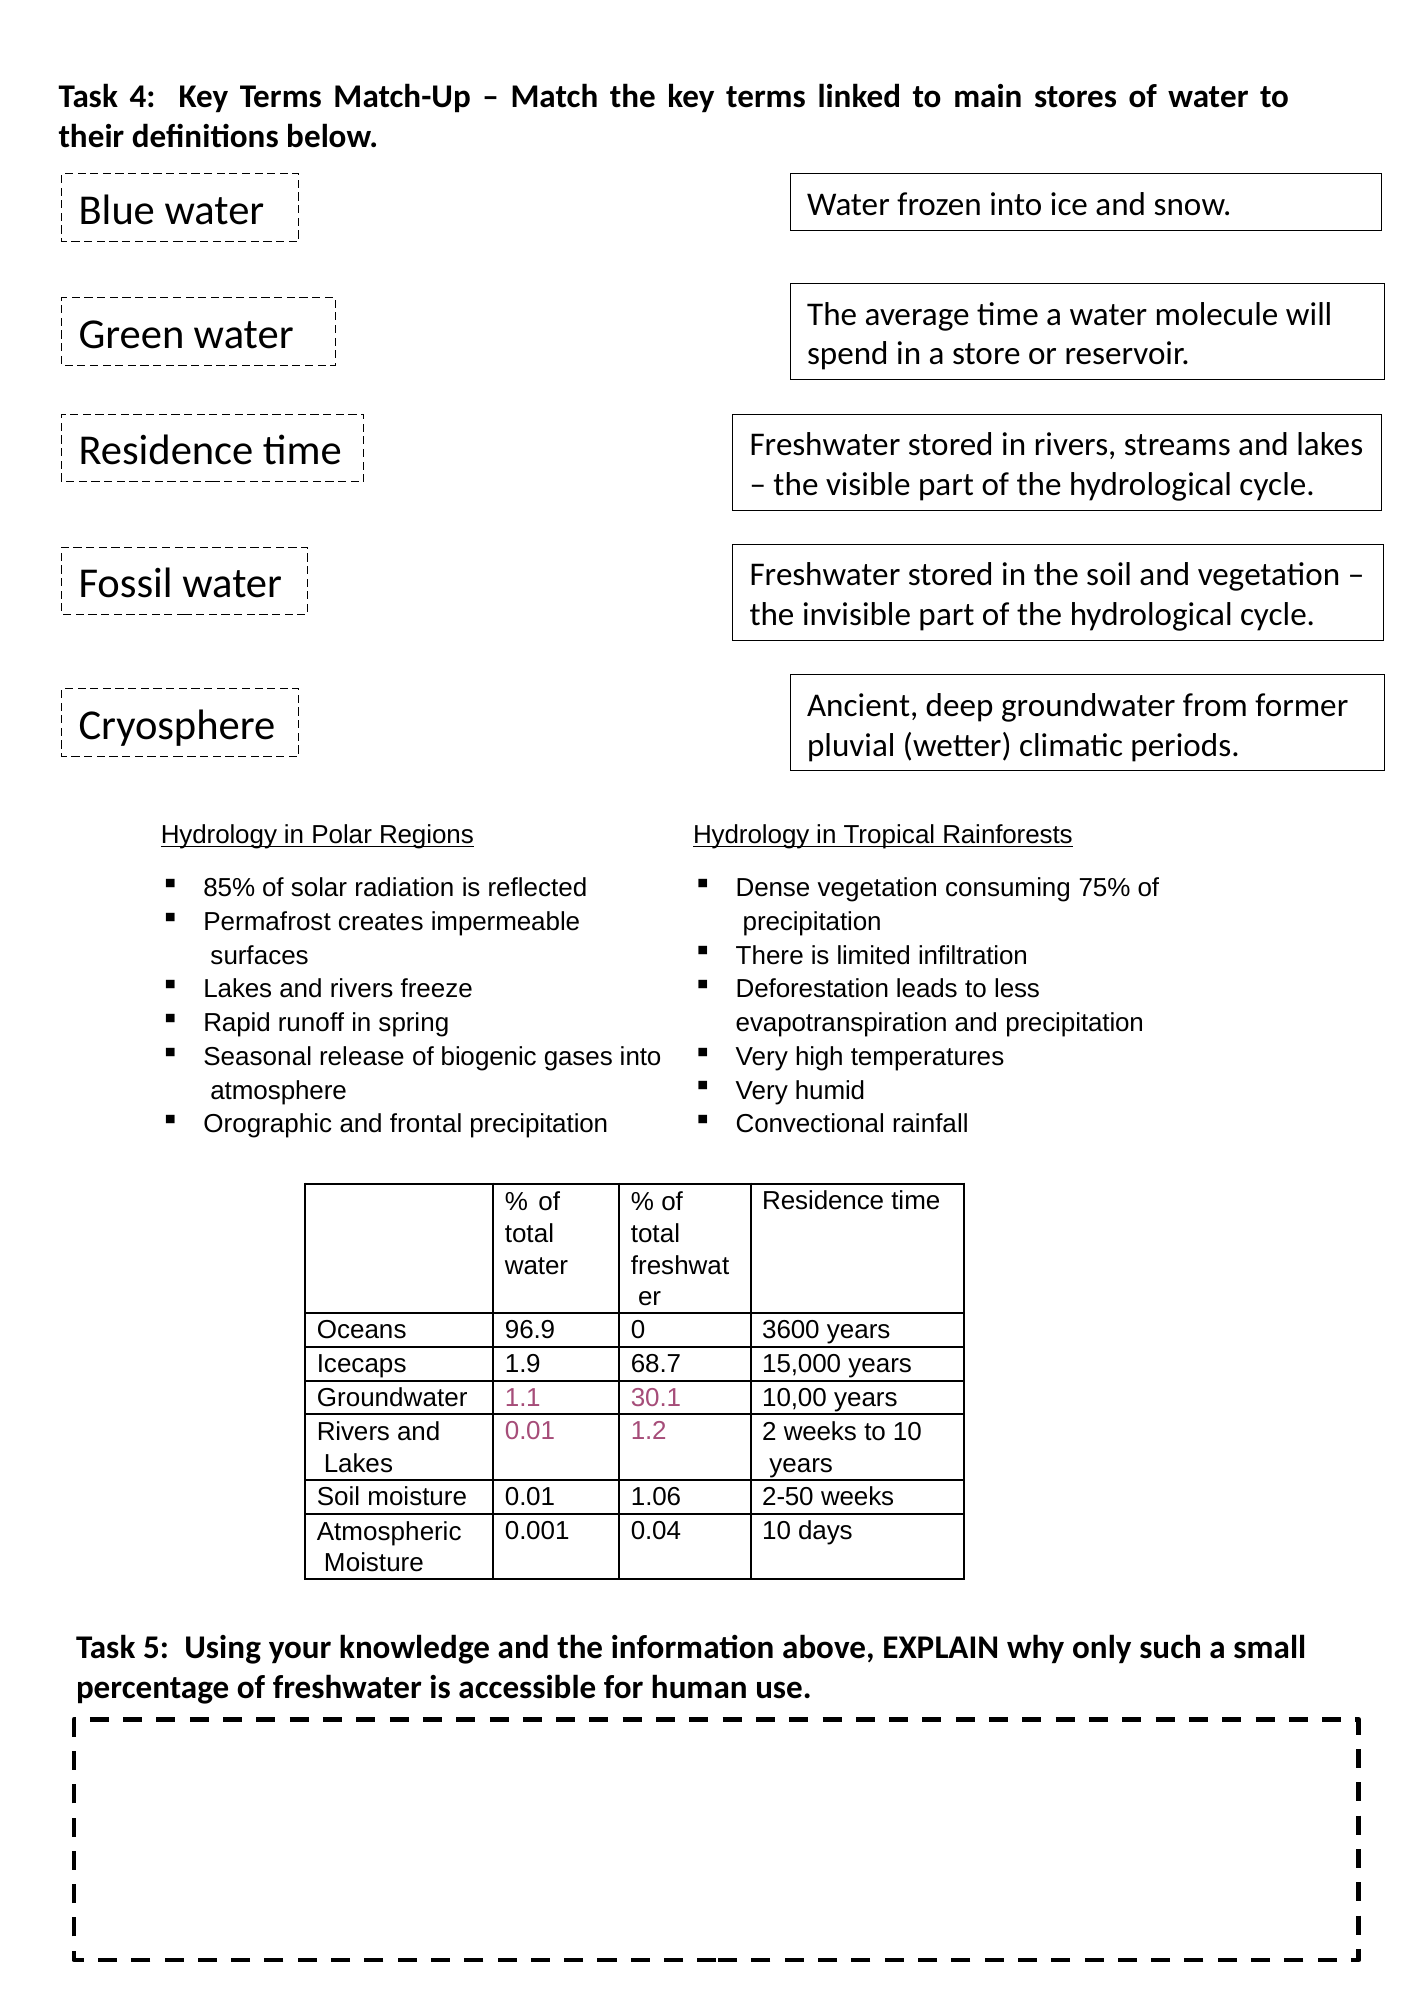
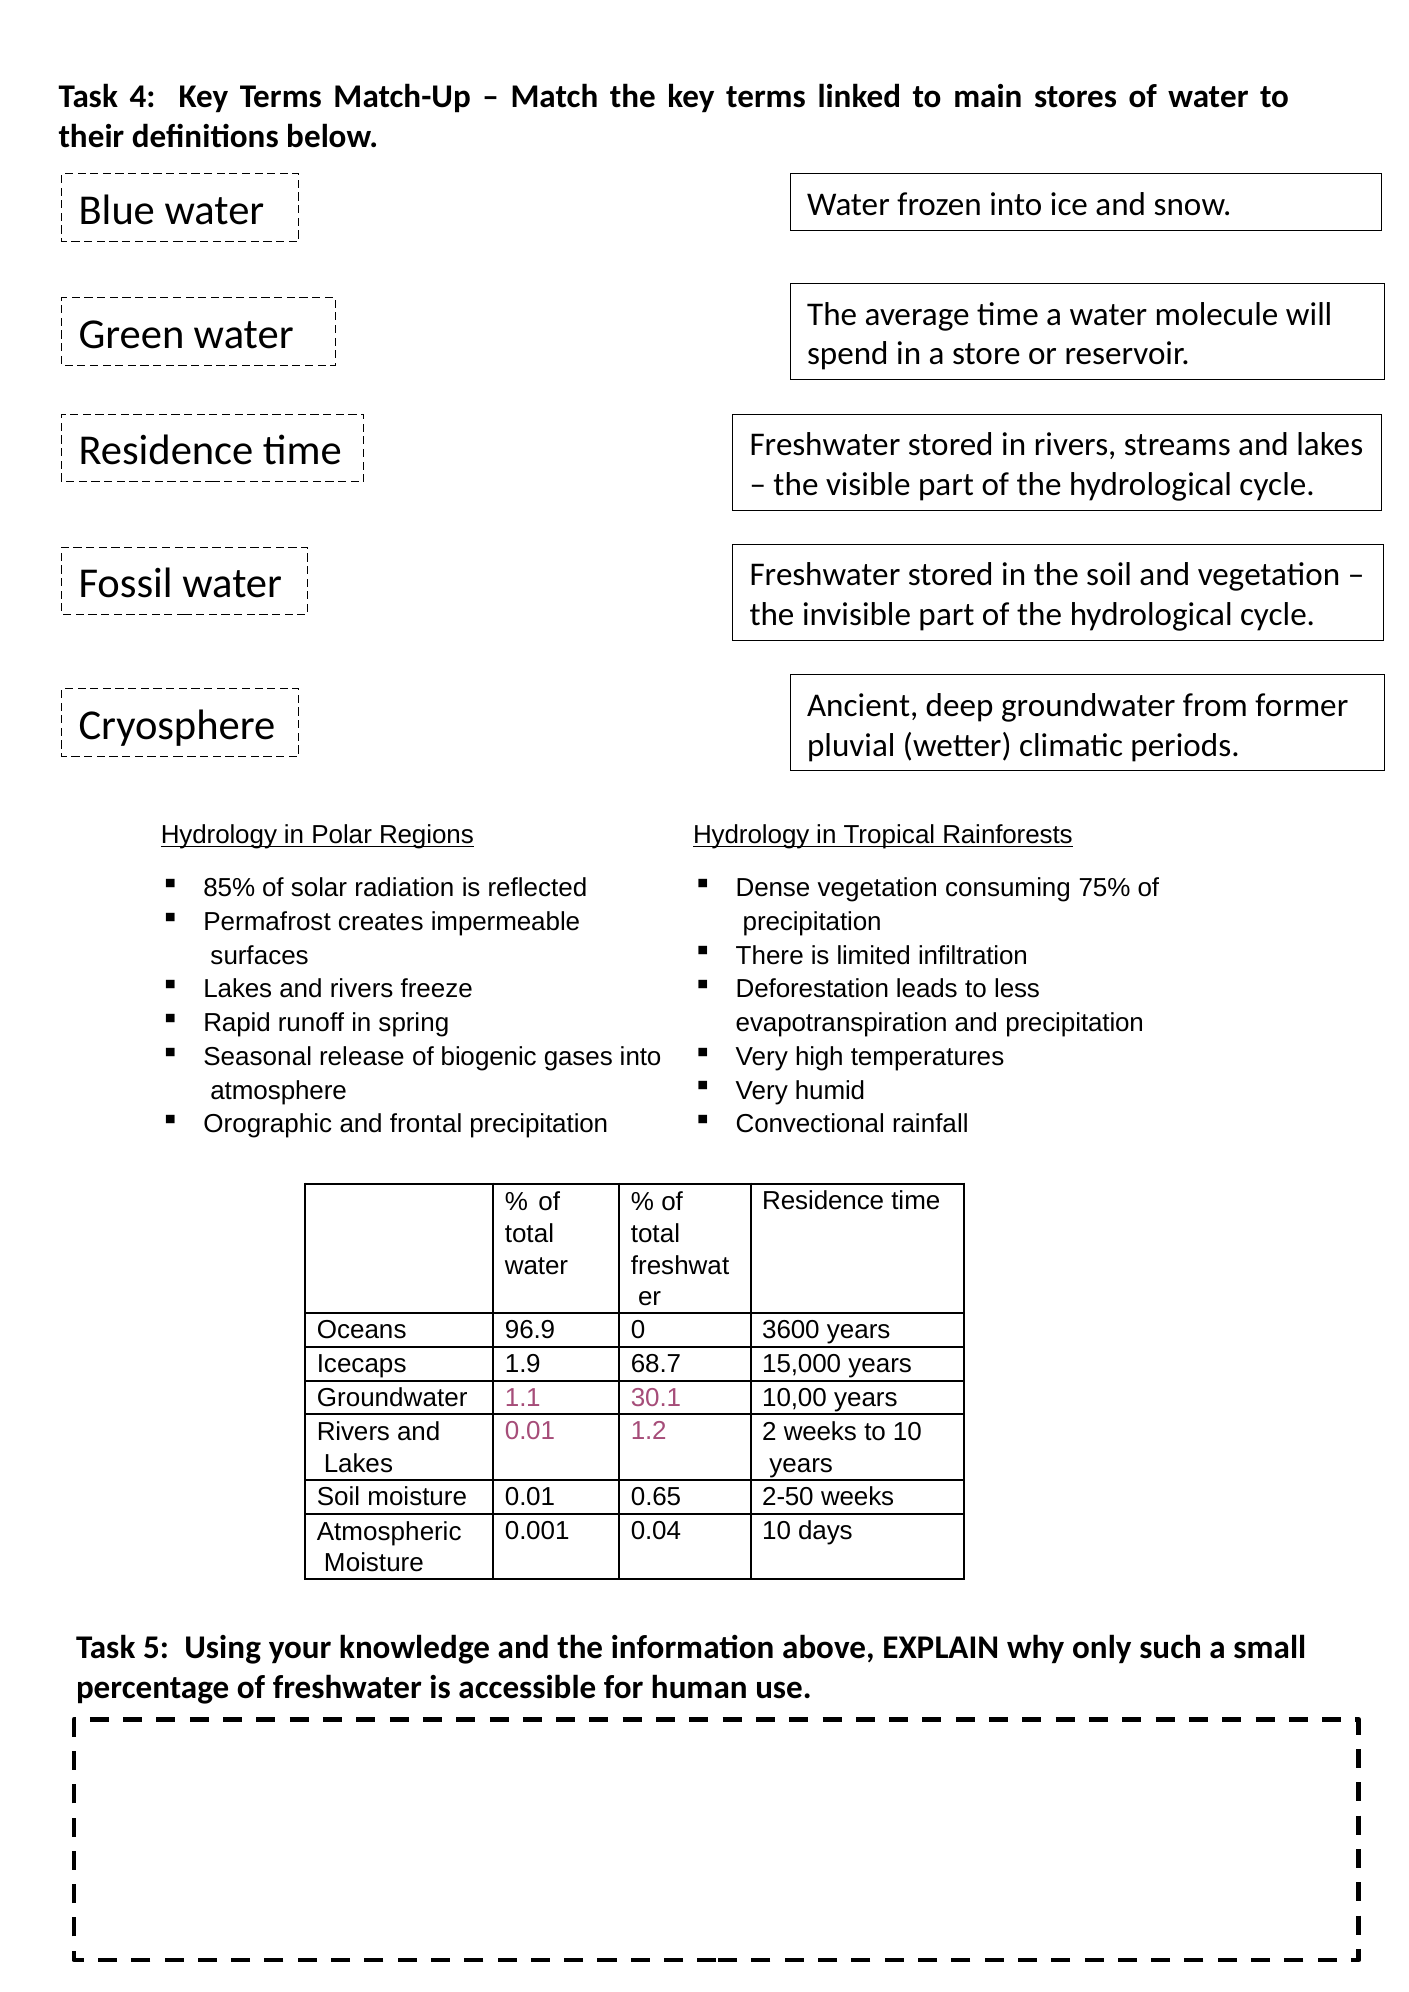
1.06: 1.06 -> 0.65 (656, 1497)
